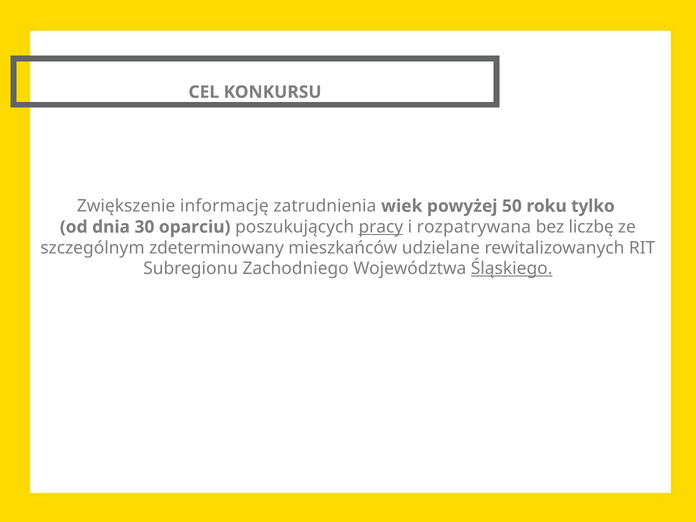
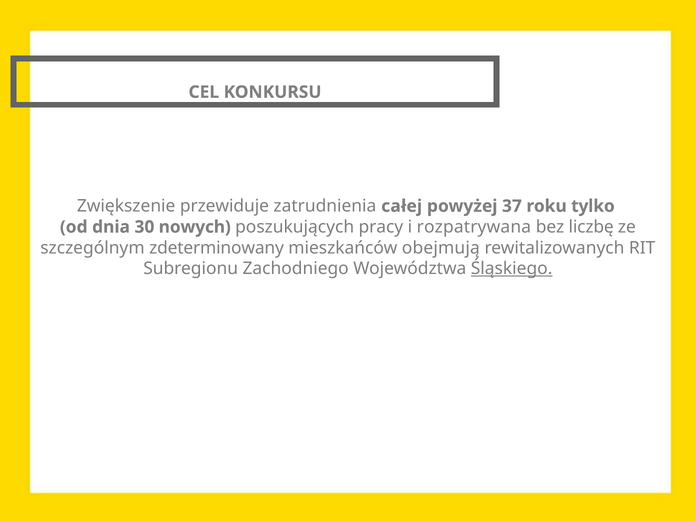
informację: informację -> przewiduje (224, 206)
wiek: wiek -> całej (402, 206)
50: 50 -> 37 (512, 206)
oparciu: oparciu -> nowych (195, 227)
pracy underline: present -> none (381, 227)
udzielane: udzielane -> obejmują (441, 248)
